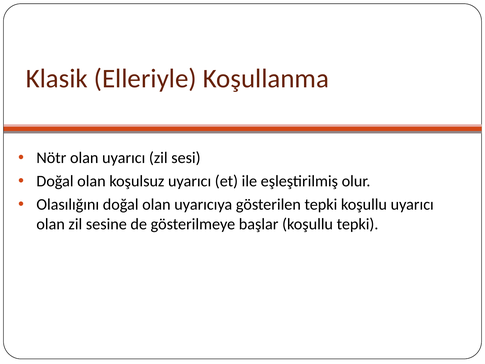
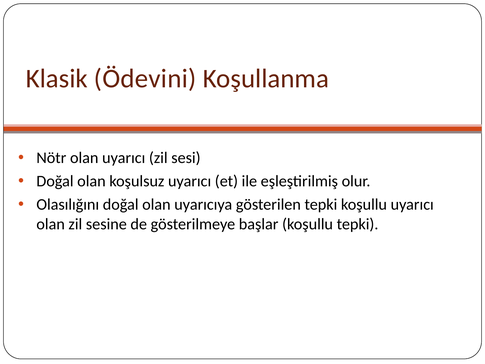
Elleriyle: Elleriyle -> Ödevini (145, 79)
